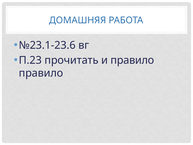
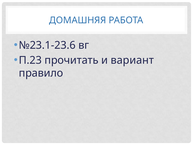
и правило: правило -> вариант (132, 60)
